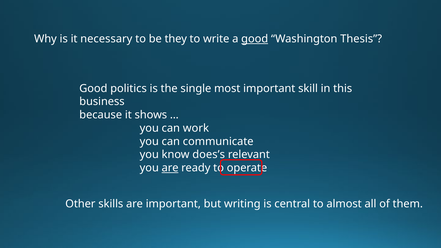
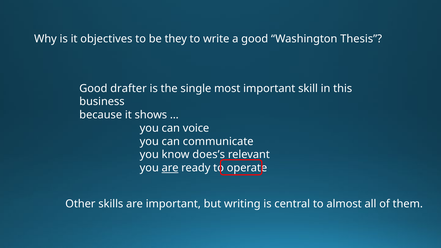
necessary: necessary -> objectives (106, 39)
good underline: present -> none (255, 39)
politics: politics -> drafter (129, 88)
work: work -> voice (196, 128)
